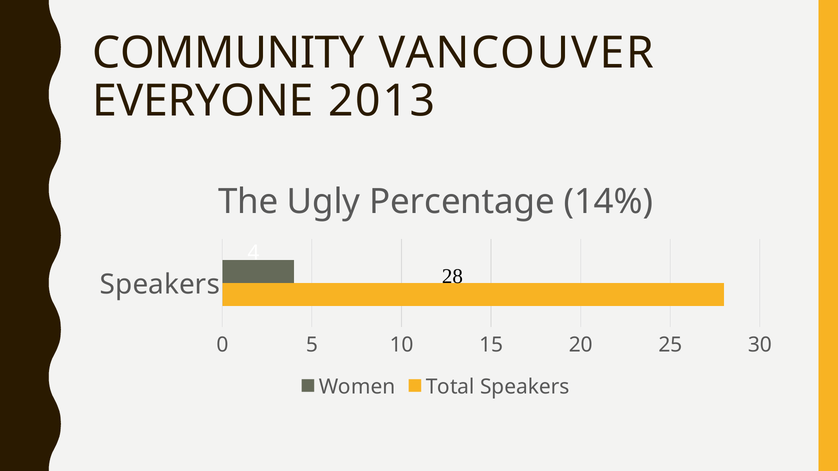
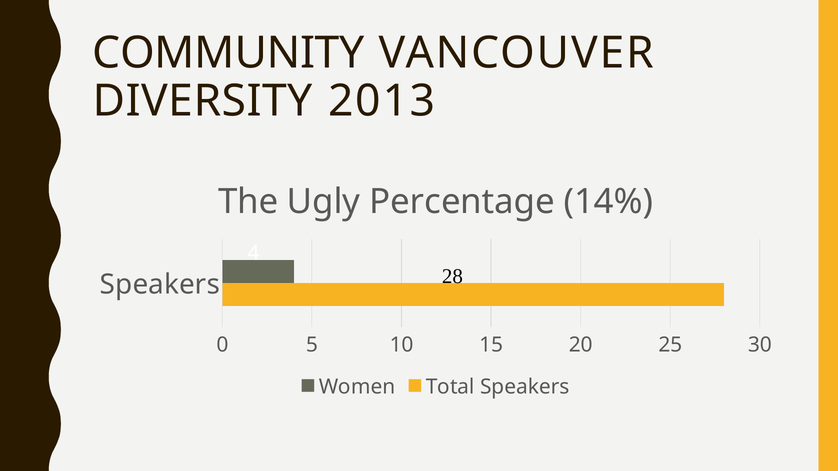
EVERYONE: EVERYONE -> DIVERSITY (203, 101)
